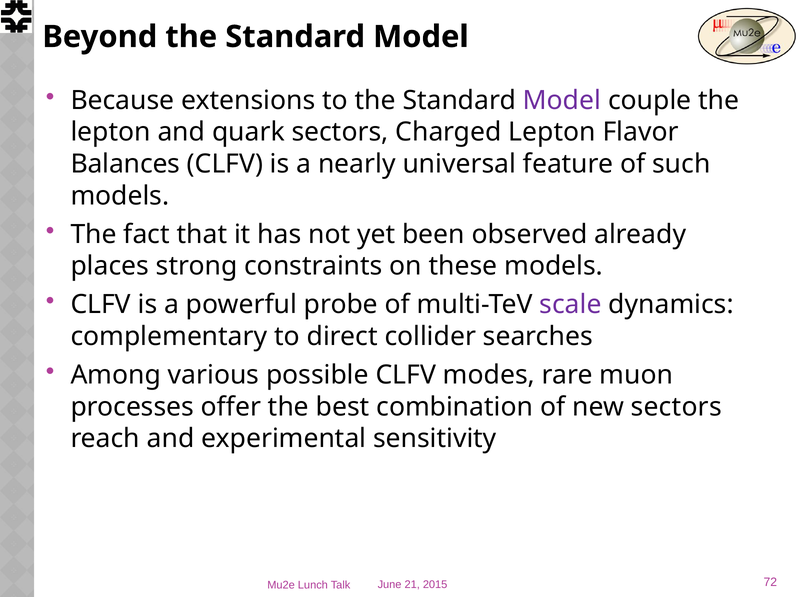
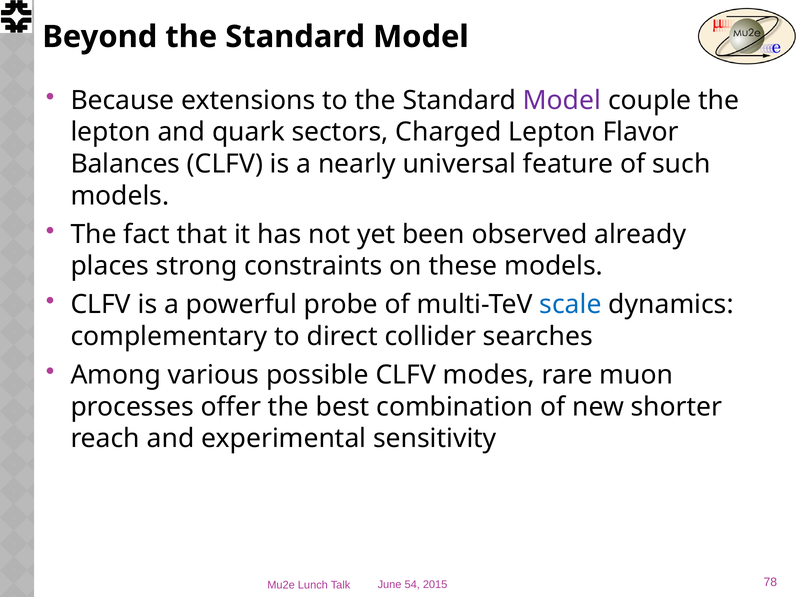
scale colour: purple -> blue (571, 305)
new sectors: sectors -> shorter (676, 407)
21: 21 -> 54 (412, 585)
72: 72 -> 78 (770, 582)
